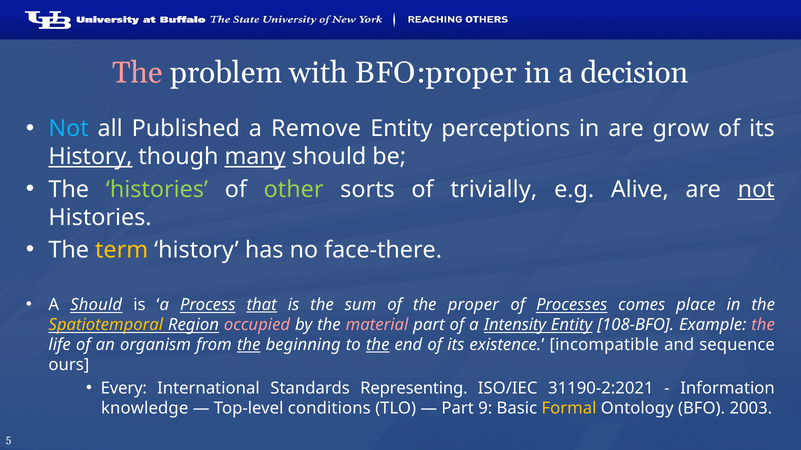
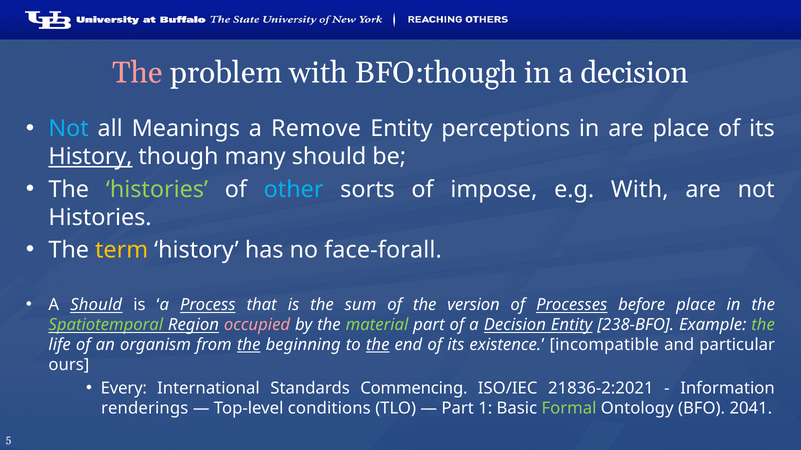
BFO:proper: BFO:proper -> BFO:though (436, 73)
Published: Published -> Meanings (186, 129)
are grow: grow -> place (681, 129)
many underline: present -> none (255, 157)
other colour: light green -> light blue (294, 190)
trivially: trivially -> impose (494, 190)
e.g Alive: Alive -> With (640, 190)
not underline: present -> none (756, 190)
face-there: face-there -> face-forall (383, 250)
that underline: present -> none (262, 305)
proper: proper -> version (474, 305)
comes: comes -> before (642, 305)
Spatiotemporal colour: yellow -> light green (106, 325)
material colour: pink -> light green (377, 325)
of a Intensity: Intensity -> Decision (515, 325)
108-BFO: 108-BFO -> 238-BFO (636, 325)
the colour: pink -> light green (763, 325)
sequence: sequence -> particular (737, 345)
Representing: Representing -> Commencing (414, 389)
31190-2:2021: 31190-2:2021 -> 21836-2:2021 (601, 389)
knowledge: knowledge -> renderings (145, 409)
9: 9 -> 1 (485, 409)
Formal colour: yellow -> light green (569, 409)
2003: 2003 -> 2041 (751, 409)
